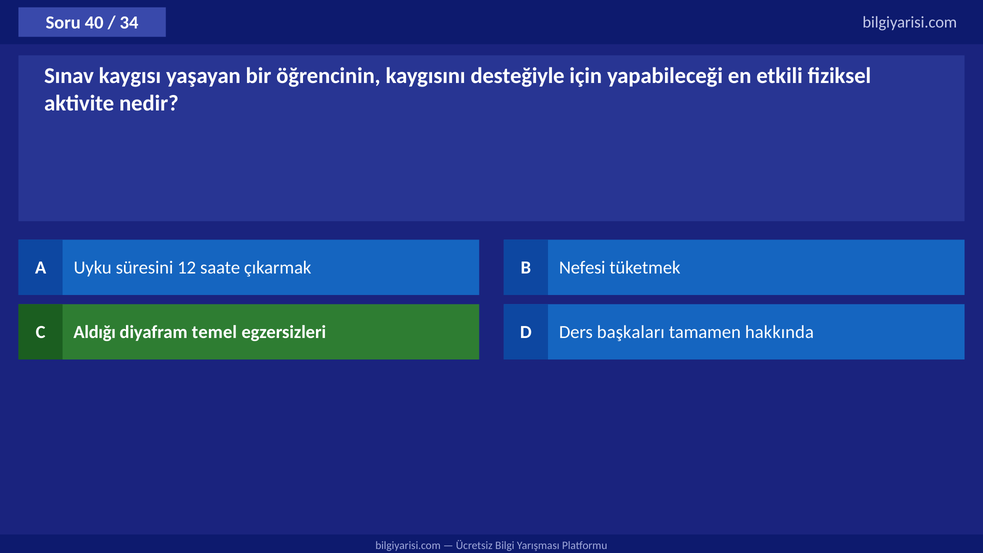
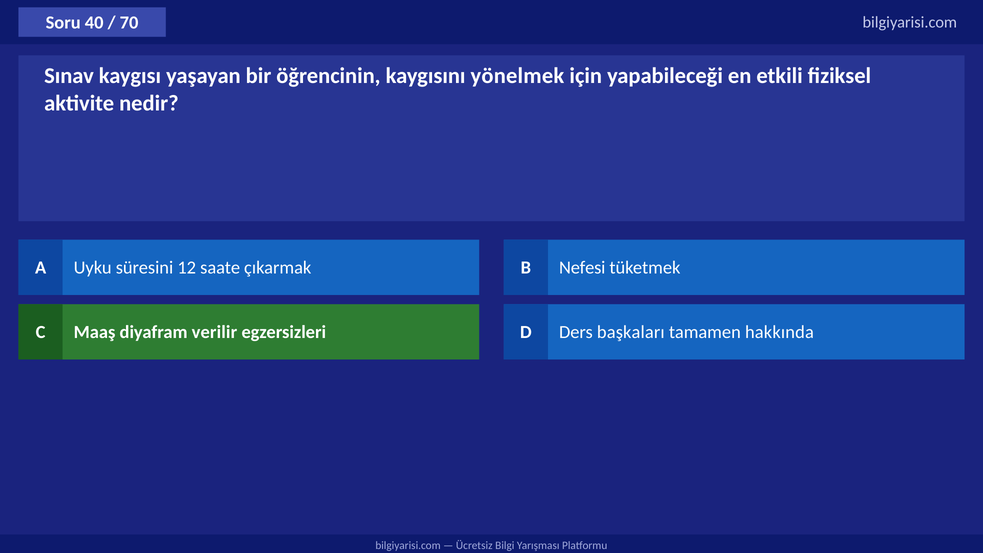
34: 34 -> 70 (129, 22)
desteğiyle: desteğiyle -> yönelmek (517, 76)
Aldığı: Aldığı -> Maaş (95, 332)
temel: temel -> verilir (214, 332)
